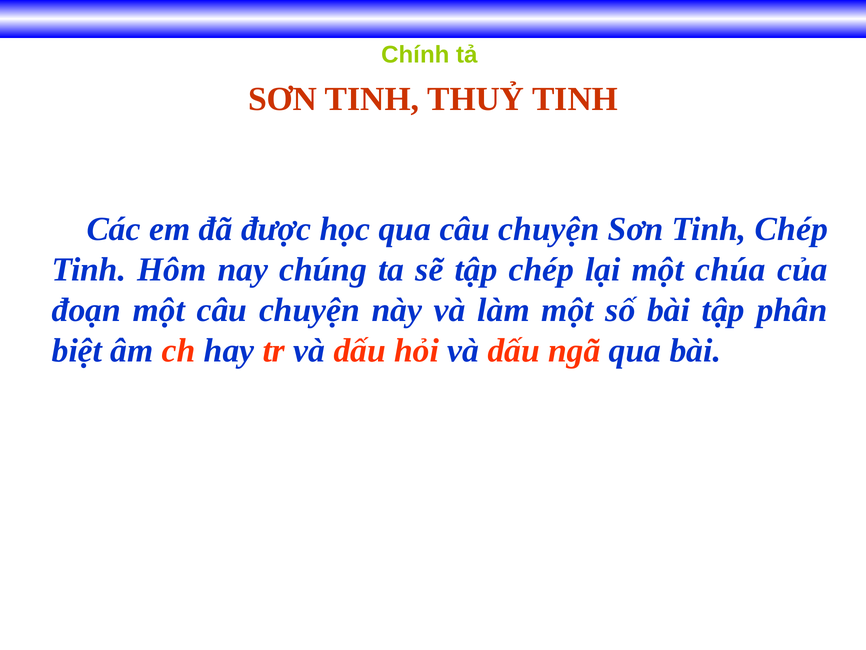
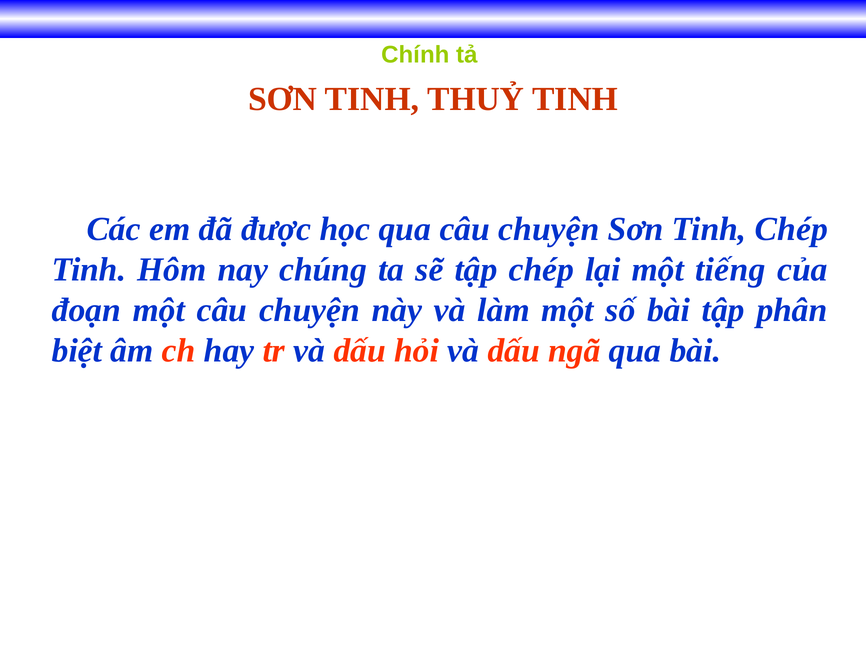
chúa: chúa -> tiếng (730, 269)
